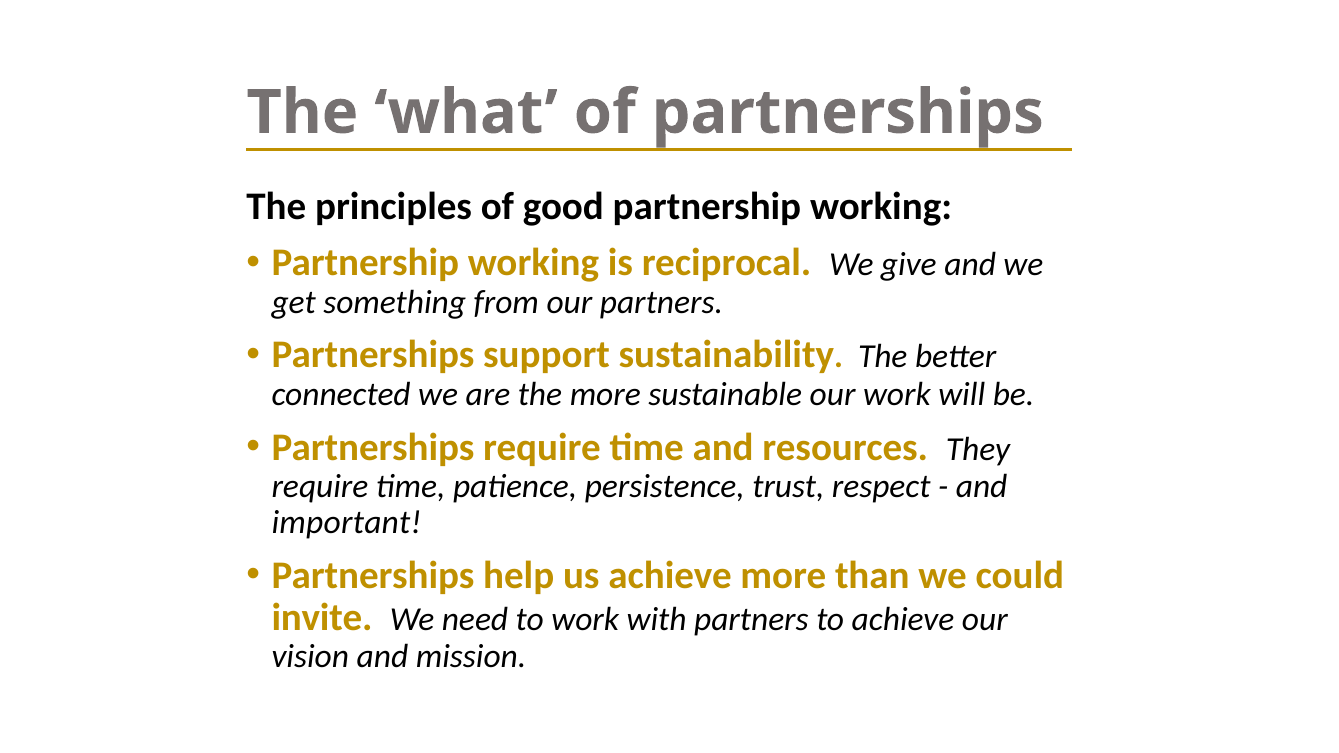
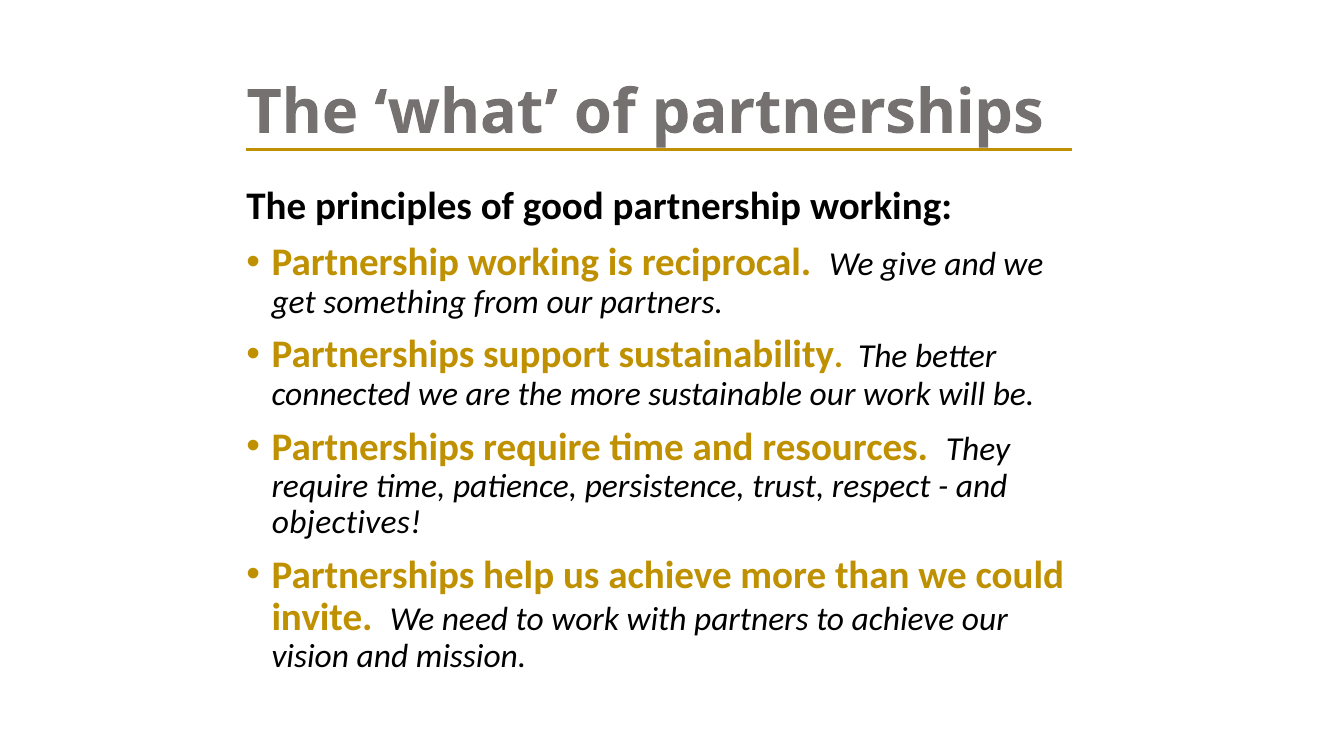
important: important -> objectives (347, 523)
